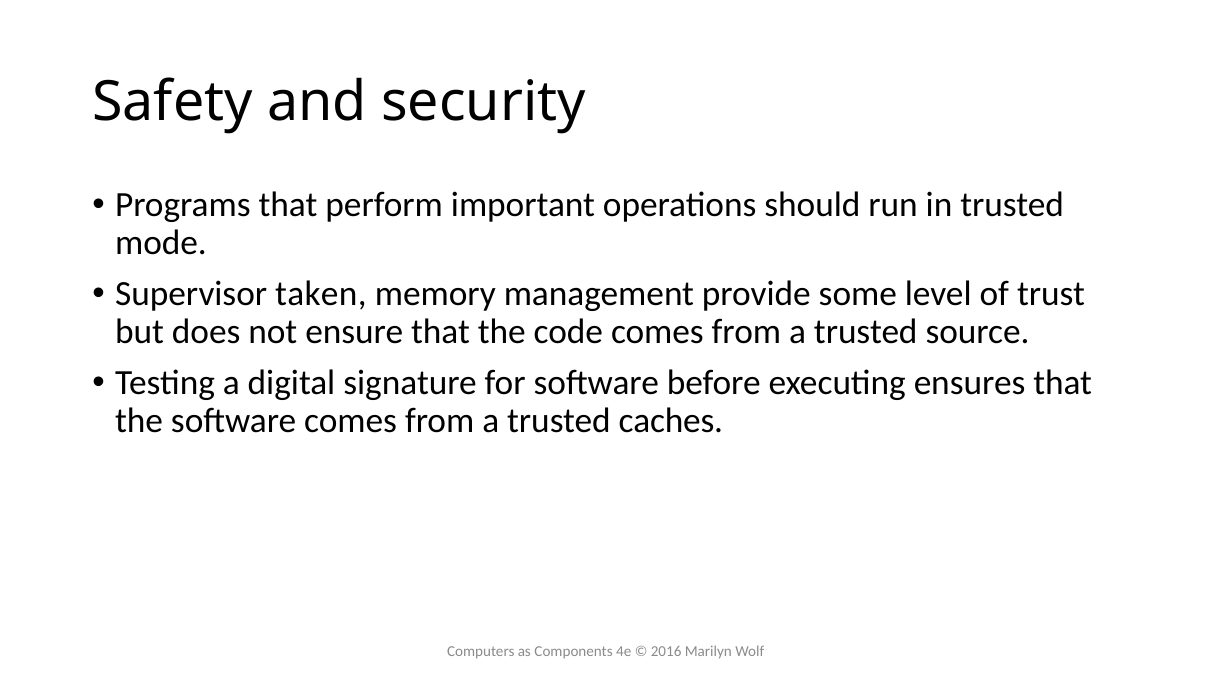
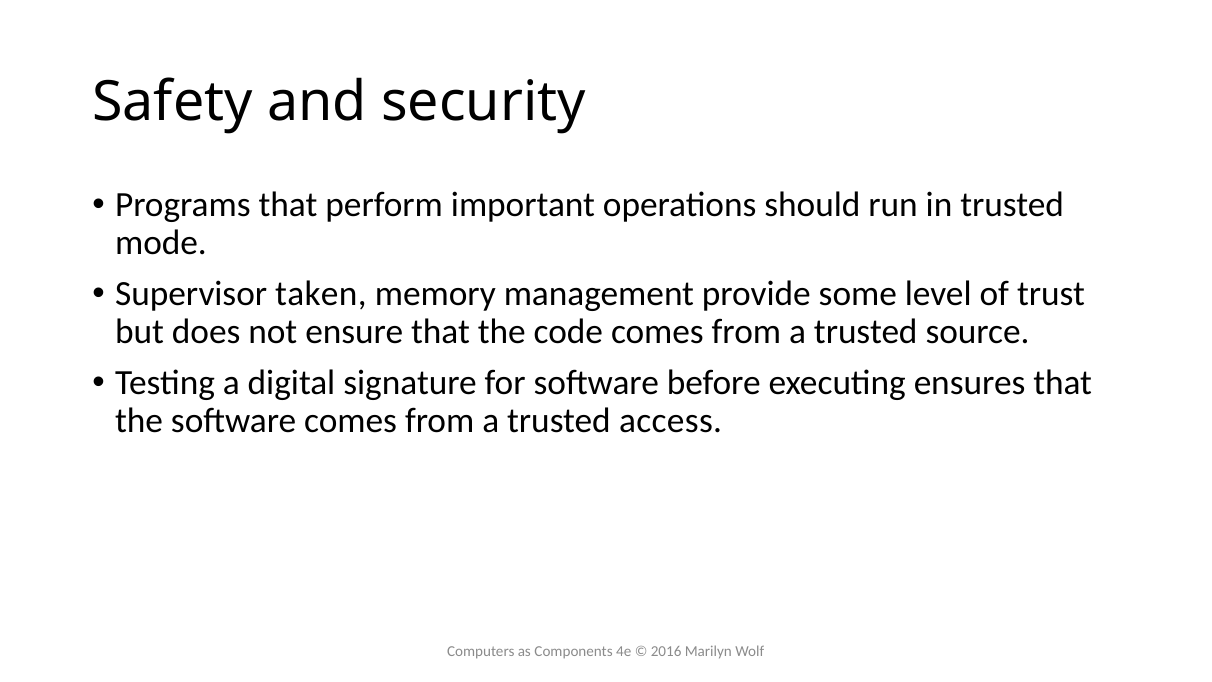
caches: caches -> access (671, 421)
